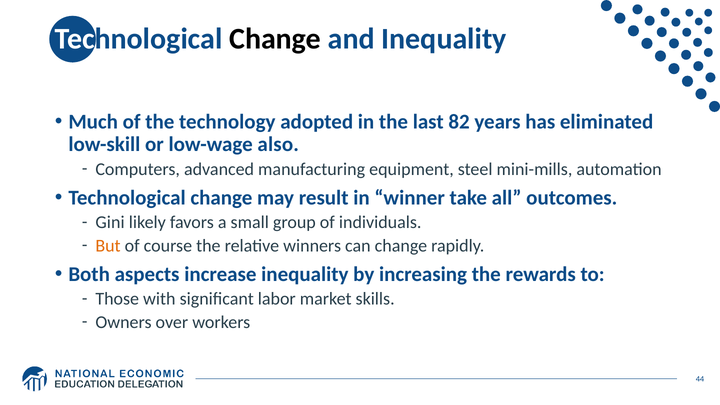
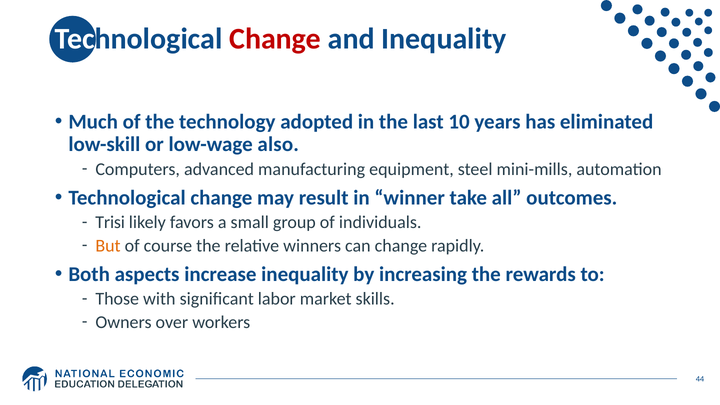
Change colour: black -> red (275, 39)
82: 82 -> 10 (459, 122)
Gini: Gini -> Trisi (110, 223)
